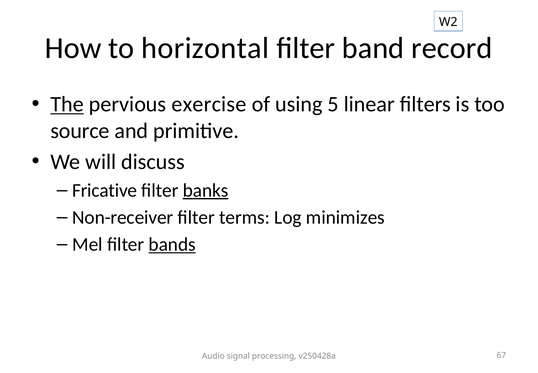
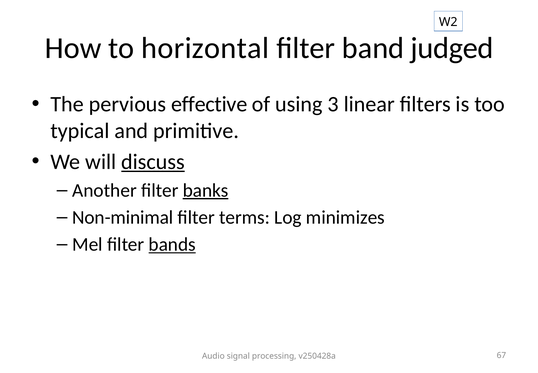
record: record -> judged (452, 48)
The underline: present -> none (67, 104)
exercise: exercise -> effective (209, 104)
5: 5 -> 3 (333, 104)
source: source -> typical (80, 131)
discuss underline: none -> present (153, 162)
Fricative: Fricative -> Another (105, 190)
Non-receiver: Non-receiver -> Non-minimal (123, 217)
